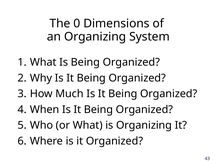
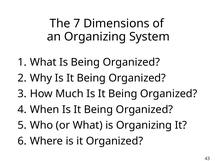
0: 0 -> 7 (77, 24)
